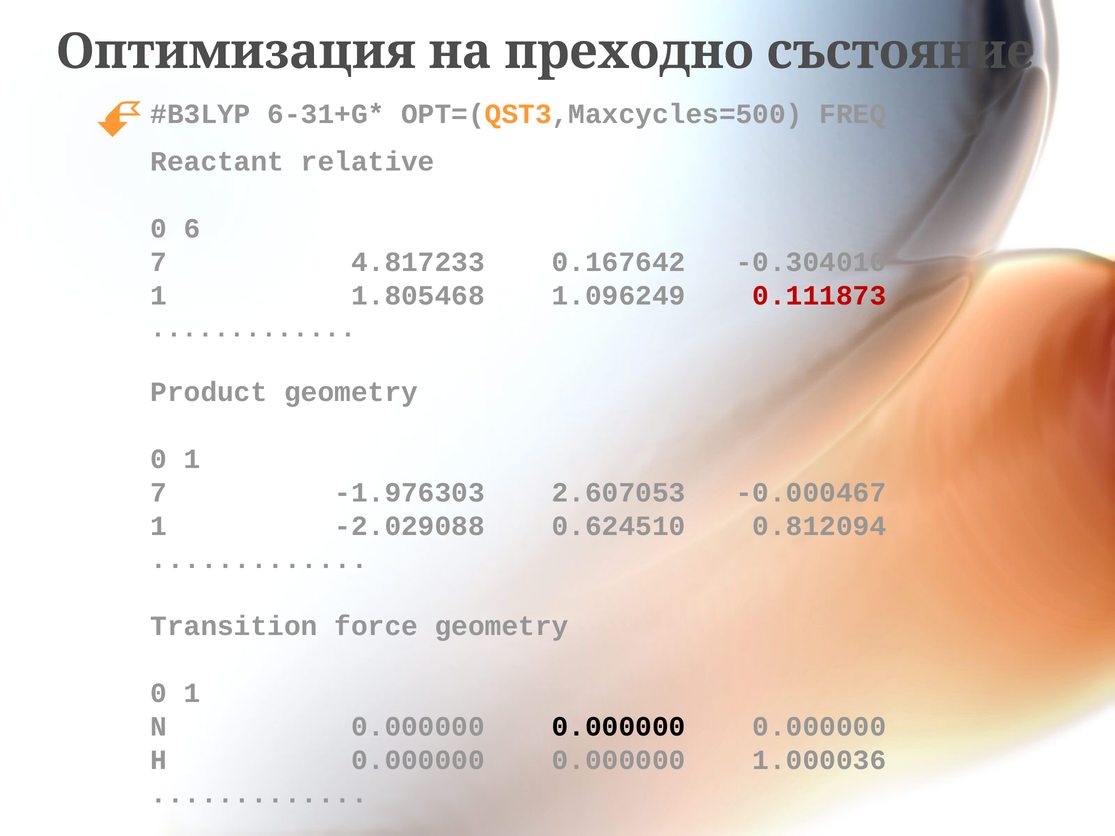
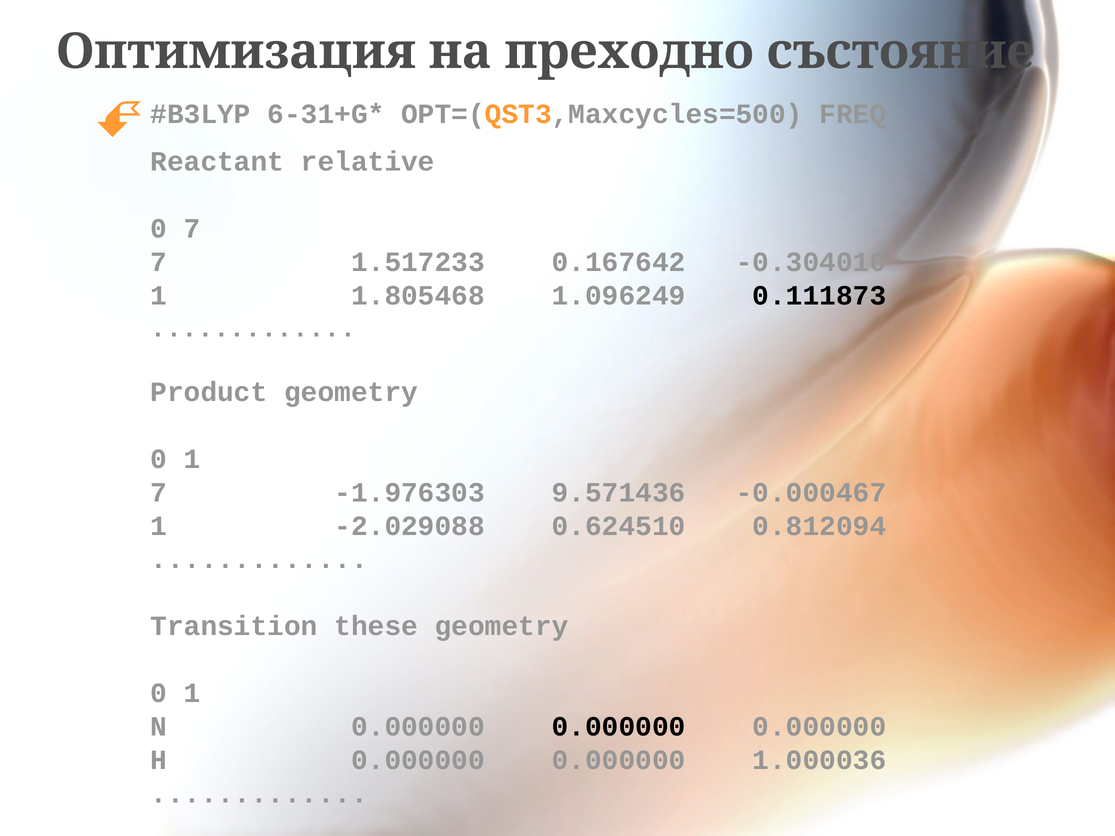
0 6: 6 -> 7 (192, 229)
4.817233: 4.817233 -> 1.517233 (418, 262)
0.111873 colour: red -> black (819, 296)
2.607053: 2.607053 -> 9.571436 (619, 493)
force: force -> these (376, 626)
